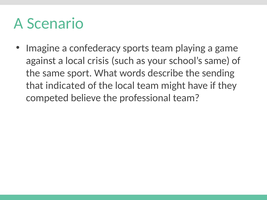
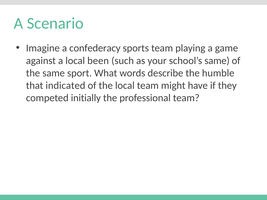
crisis: crisis -> been (98, 61)
sending: sending -> humble (218, 73)
believe: believe -> initially (86, 98)
